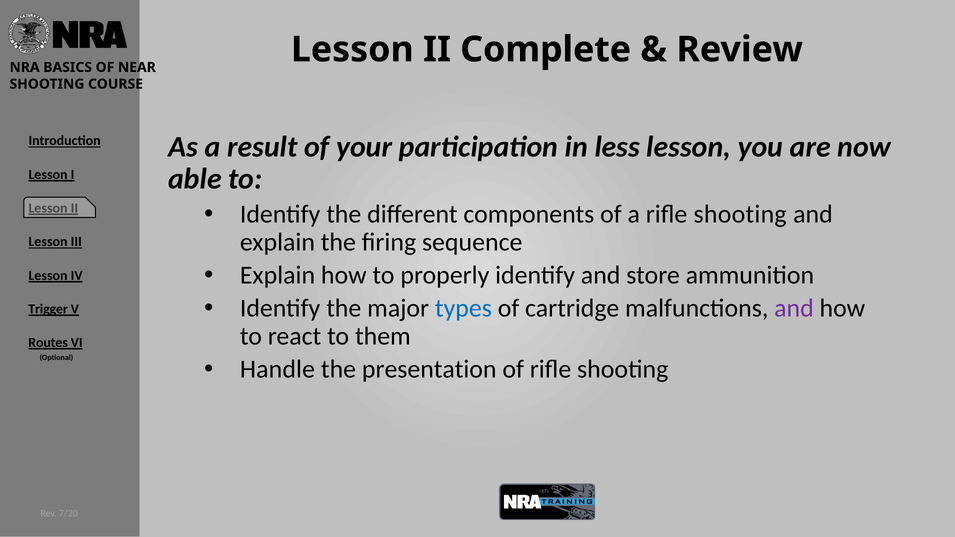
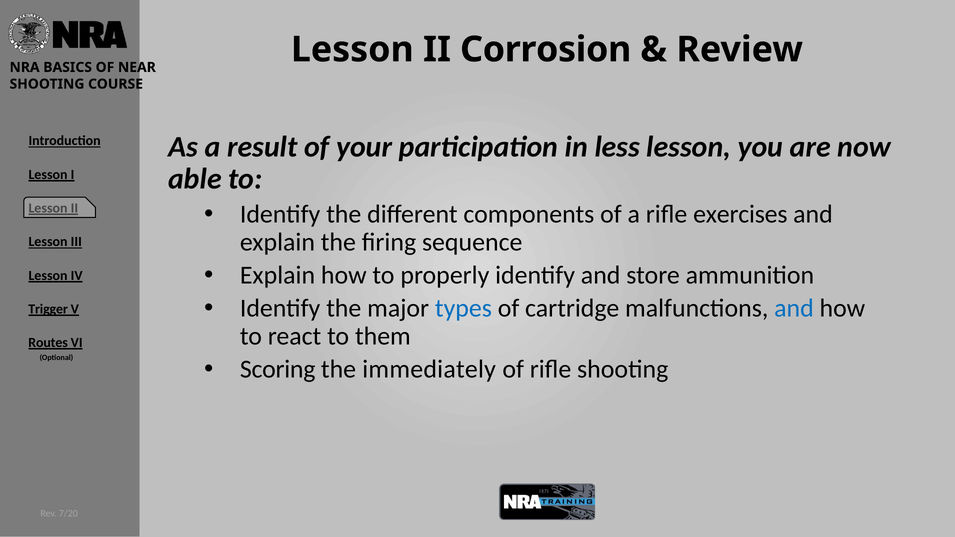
Complete: Complete -> Corrosion (546, 50)
a rifle shooting: shooting -> exercises (740, 214)
and colour: purple -> blue (794, 308)
Handle: Handle -> Scoring (278, 369)
presentation: presentation -> immediately (429, 369)
